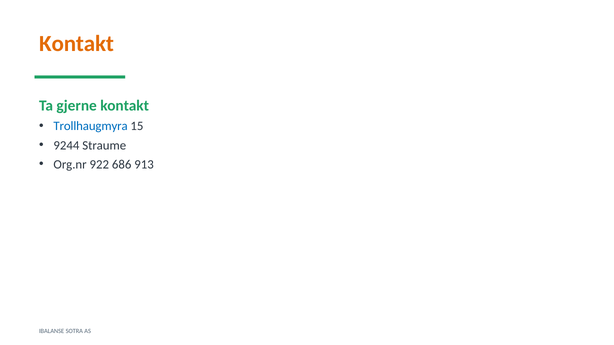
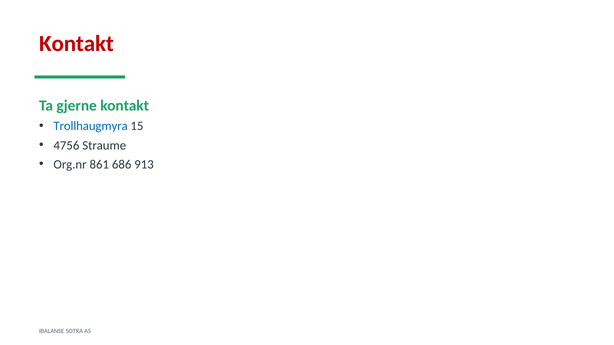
Kontakt colour: orange -> red (76, 44)
9244: 9244 -> 4756 (66, 145)
922: 922 -> 861 (99, 165)
